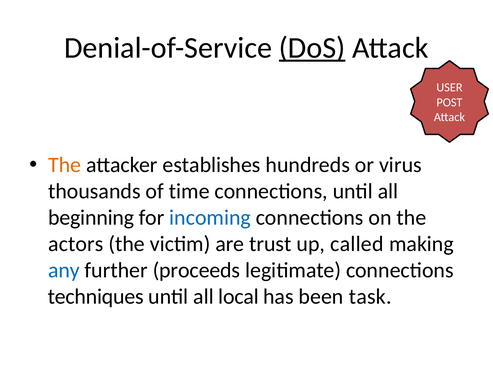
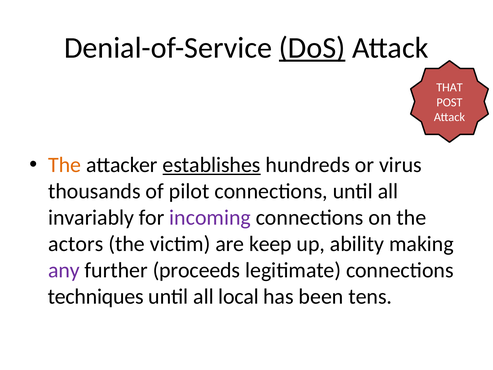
USER: USER -> THAT (449, 87)
establishes underline: none -> present (212, 165)
time: time -> pilot (189, 191)
beginning: beginning -> invariably (91, 217)
incoming colour: blue -> purple (210, 217)
trust: trust -> keep (270, 244)
called: called -> ability (357, 244)
any colour: blue -> purple (64, 270)
task: task -> tens (370, 296)
